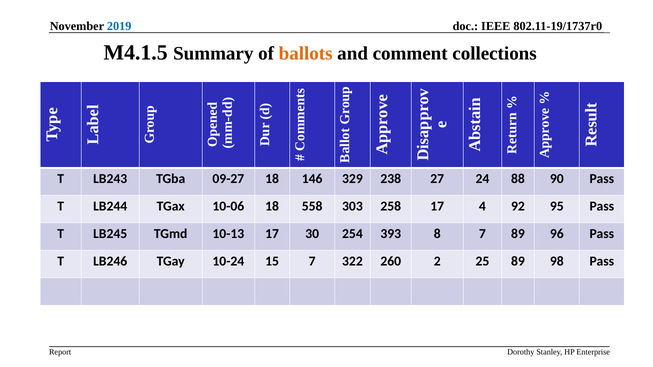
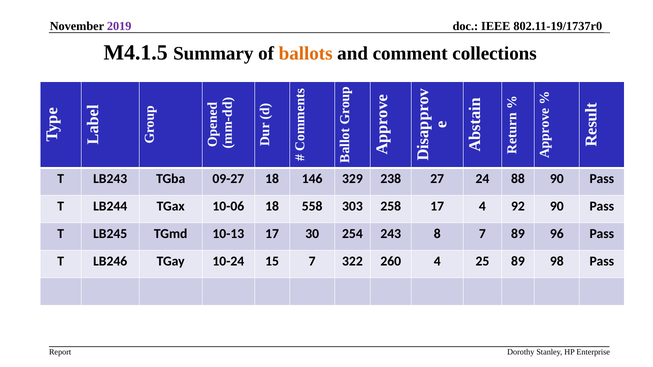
2019 colour: blue -> purple (119, 26)
92 95: 95 -> 90 (557, 206)
393: 393 -> 243 (391, 234)
260 2: 2 -> 4 (437, 261)
